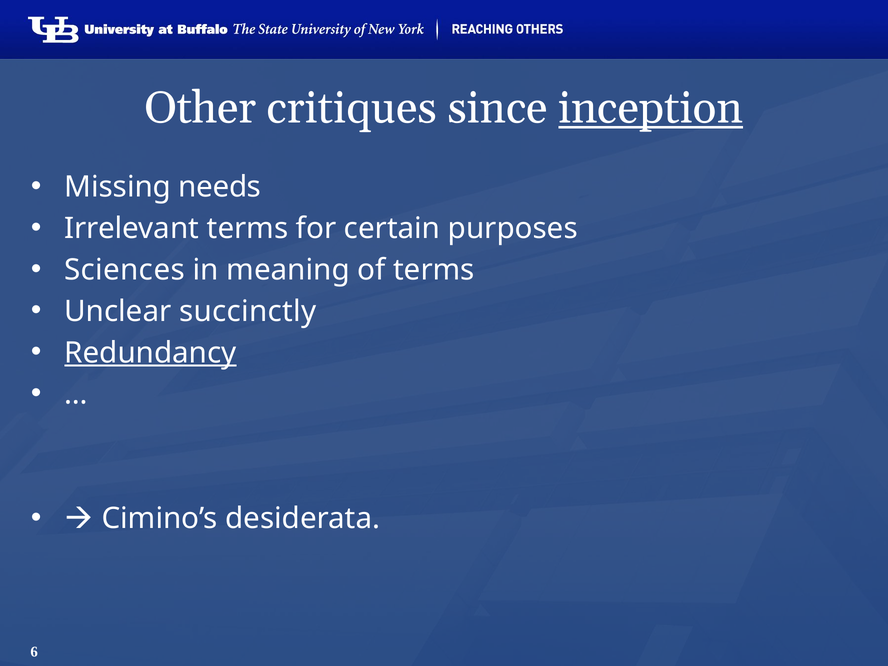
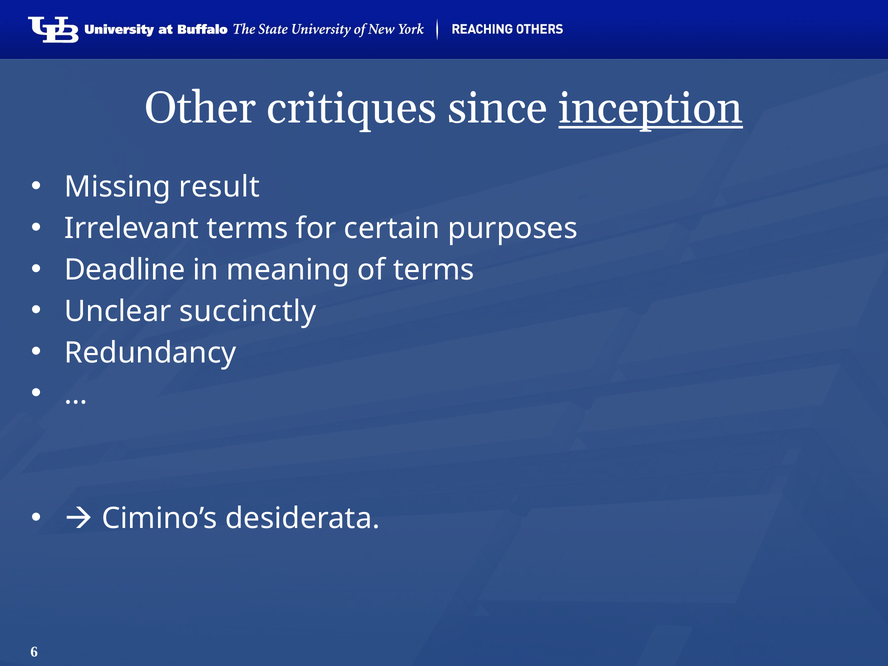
needs: needs -> result (219, 187)
Sciences: Sciences -> Deadline (125, 270)
Redundancy underline: present -> none (150, 353)
